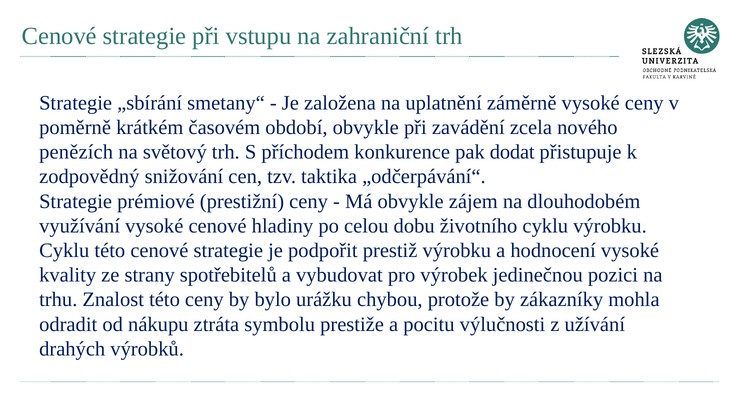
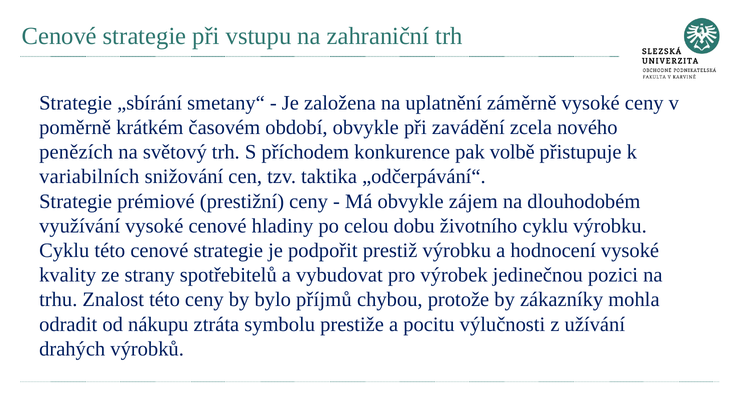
dodat: dodat -> volbě (512, 152)
zodpovědný: zodpovědný -> variabilních (89, 177)
urážku: urážku -> příjmů (324, 300)
